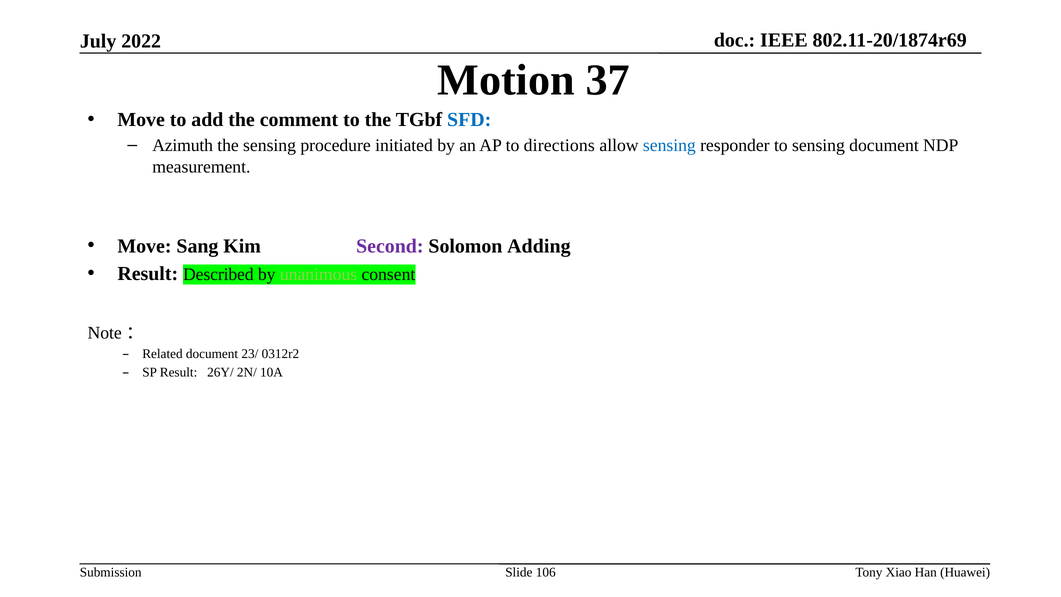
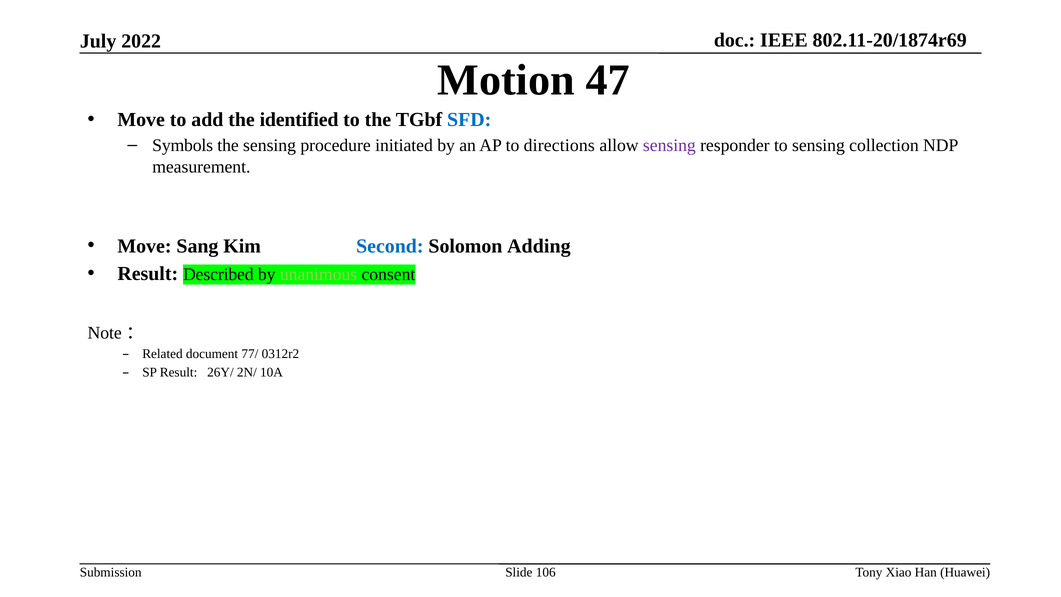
37: 37 -> 47 (608, 80)
comment: comment -> identified (299, 120)
Azimuth: Azimuth -> Symbols (183, 145)
sensing colour: blue -> purple (669, 145)
sensing document: document -> collection (884, 145)
Second colour: purple -> blue (390, 246)
23/: 23/ -> 77/ (250, 354)
